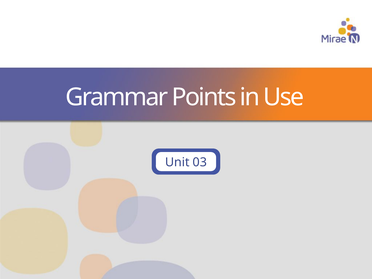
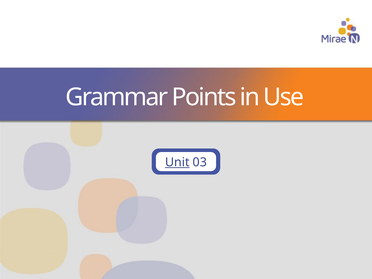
Unit underline: none -> present (177, 162)
